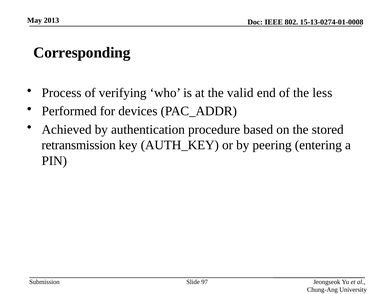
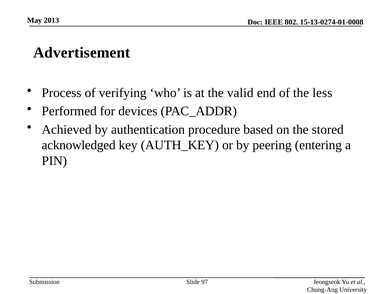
Corresponding: Corresponding -> Advertisement (82, 52)
retransmission: retransmission -> acknowledged (79, 145)
